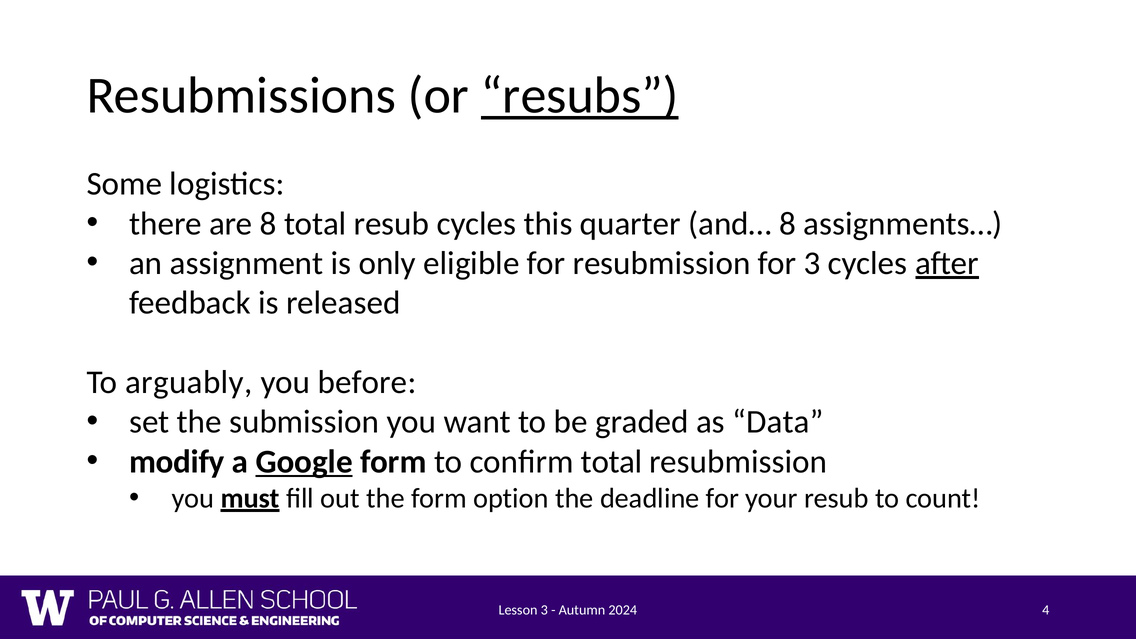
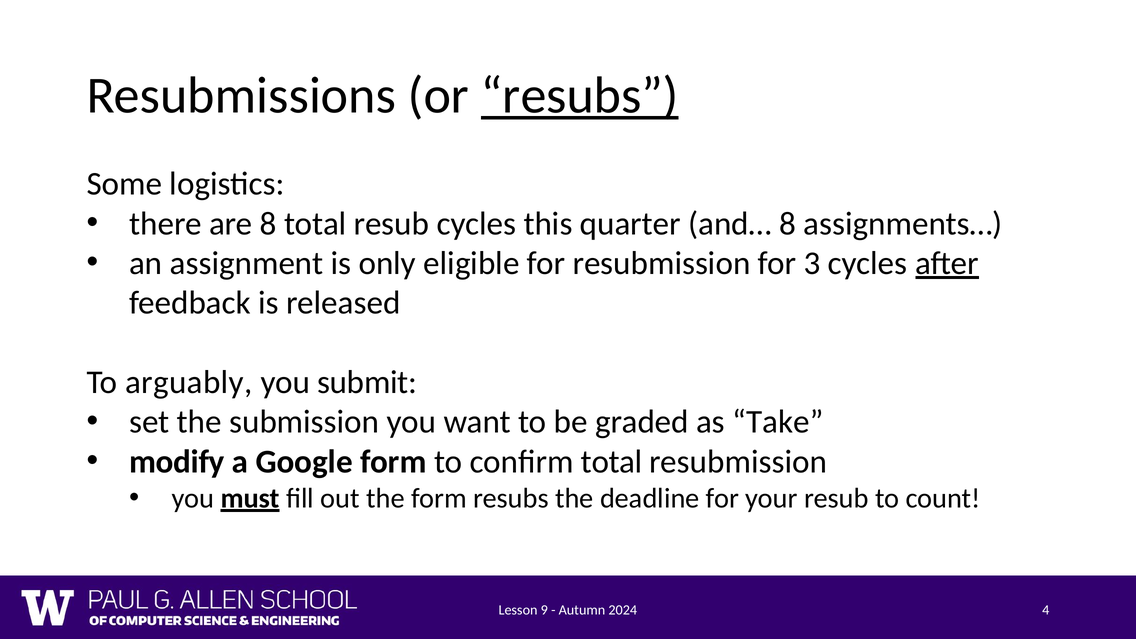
before: before -> submit (367, 382)
Data: Data -> Take (778, 422)
Google underline: present -> none (304, 462)
form option: option -> resubs (511, 498)
Lesson 3: 3 -> 9 (544, 610)
